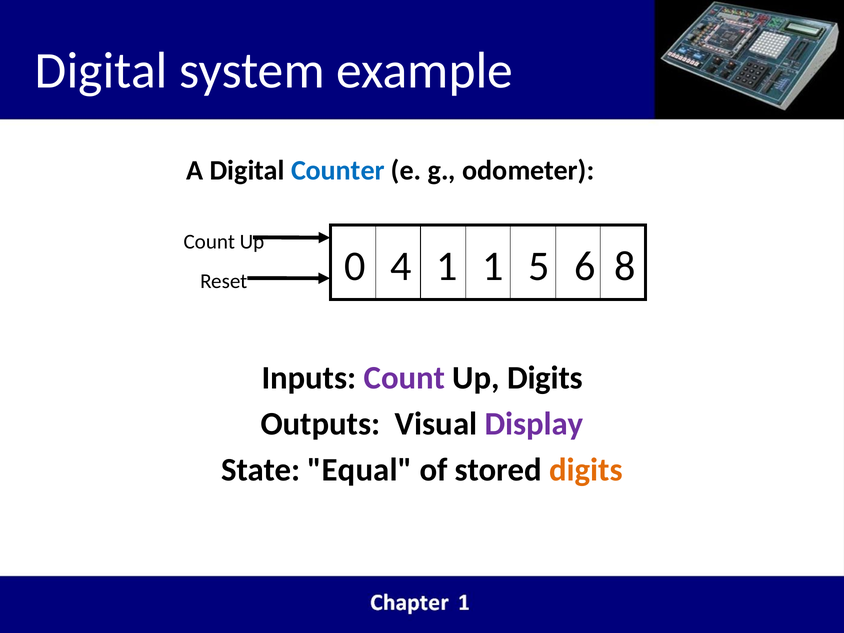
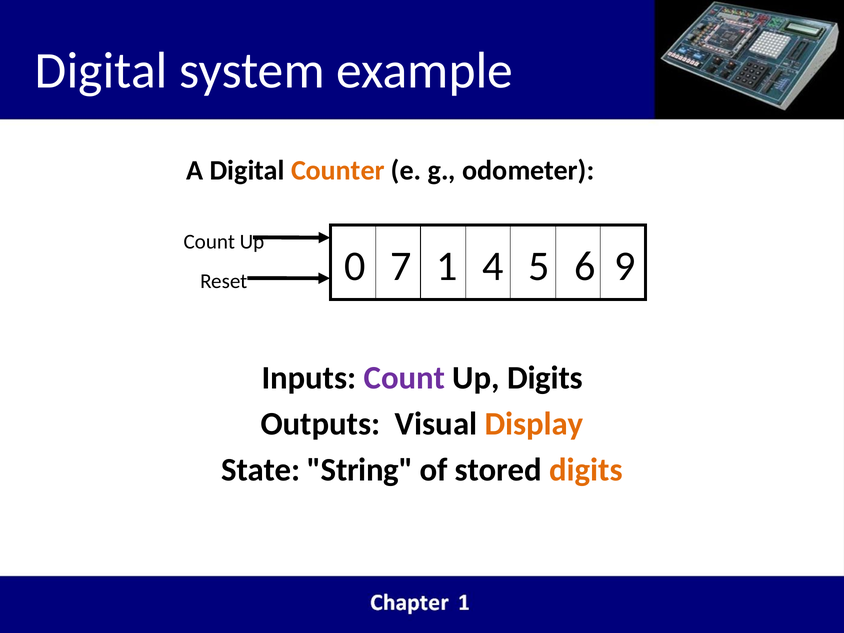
Counter colour: blue -> orange (338, 171)
4: 4 -> 7 (401, 267)
1 1: 1 -> 4 (493, 267)
8: 8 -> 9 (625, 267)
Display colour: purple -> orange (534, 424)
Equal: Equal -> String (360, 470)
